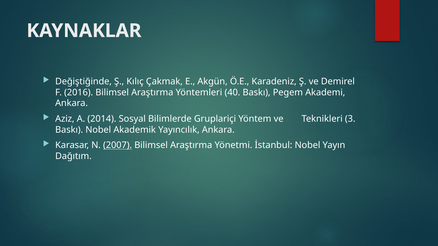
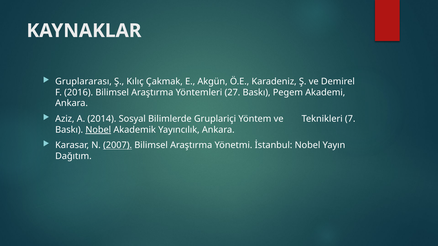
Değiştiğinde: Değiştiğinde -> Gruplararası (84, 82)
40: 40 -> 27 (232, 92)
3: 3 -> 7 (350, 119)
Nobel underline: none -> present (98, 130)
